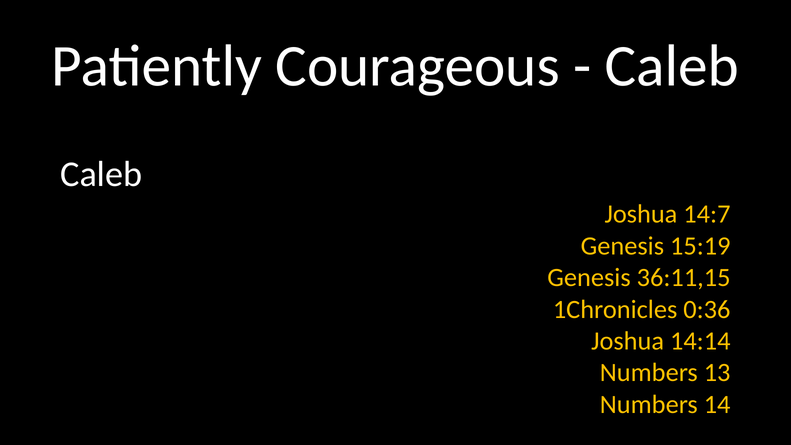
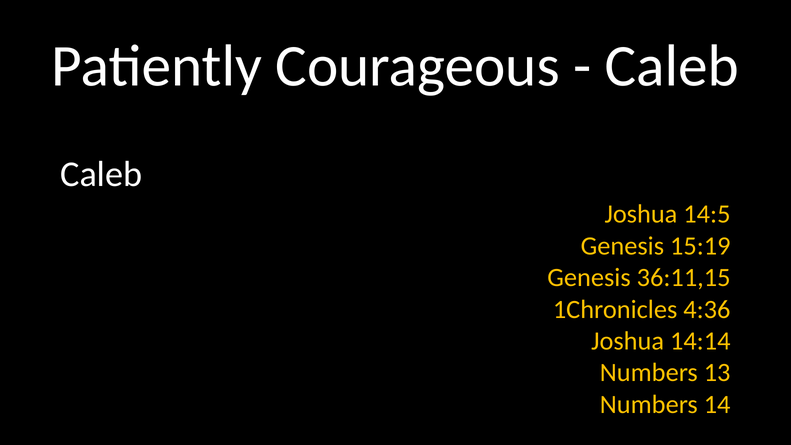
14:7: 14:7 -> 14:5 (707, 214)
0:36: 0:36 -> 4:36 (707, 309)
